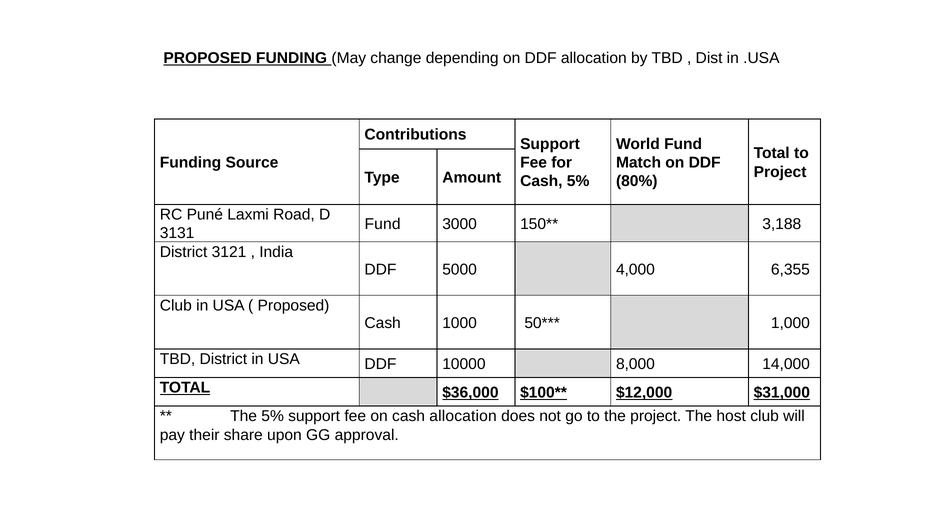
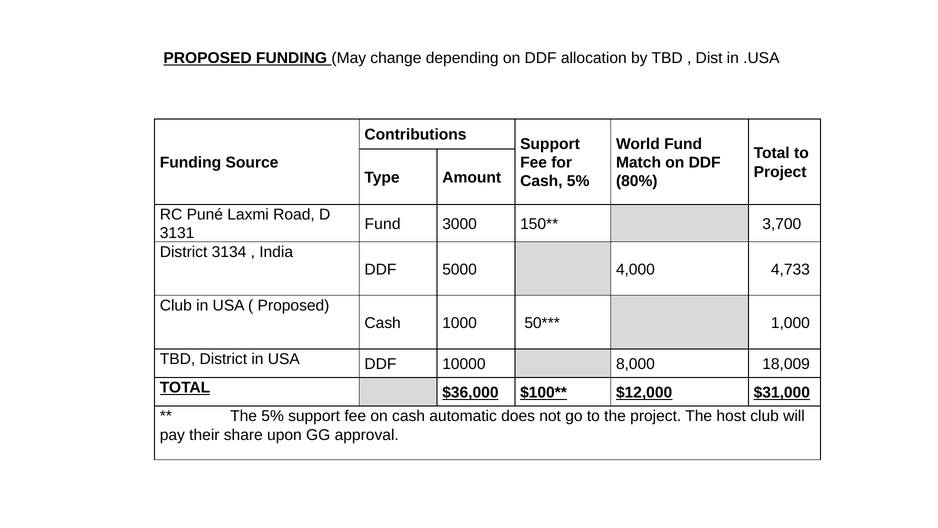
3,188: 3,188 -> 3,700 (782, 224)
3121: 3121 -> 3134 (229, 252)
6,355: 6,355 -> 4,733 (790, 269)
14,000: 14,000 -> 18,009 (786, 364)
cash allocation: allocation -> automatic (463, 416)
